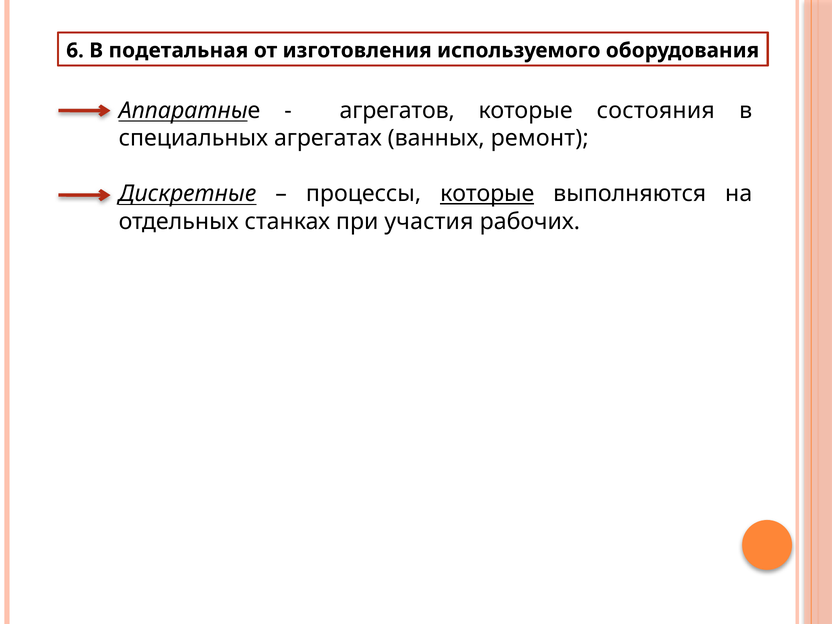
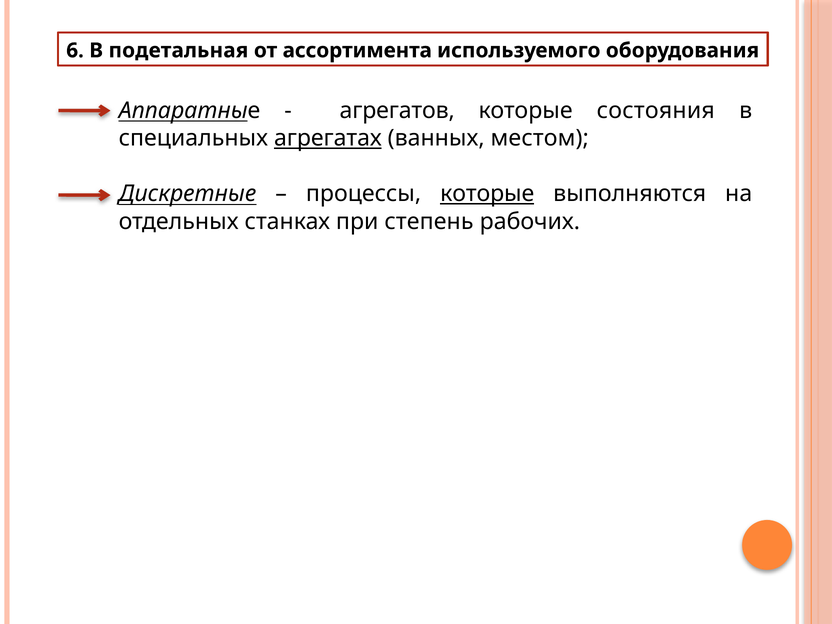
изготовления: изготовления -> ассортимента (357, 50)
агрегатах underline: none -> present (328, 138)
ремонт: ремонт -> местом (540, 138)
участия: участия -> степень (429, 222)
